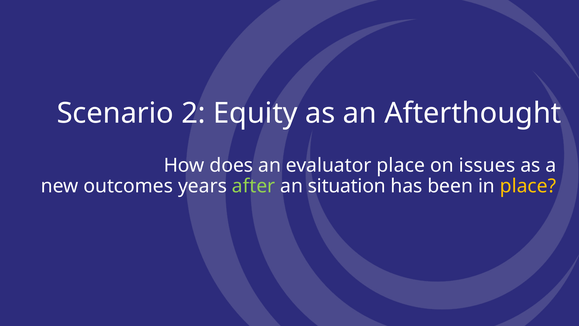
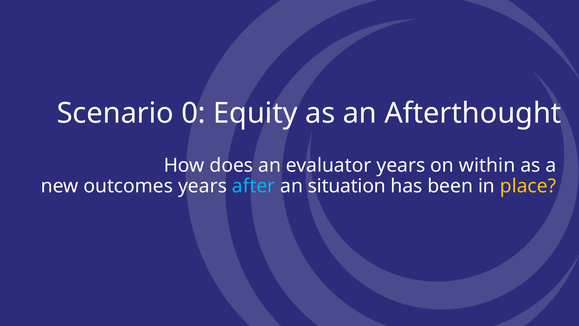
2: 2 -> 0 (194, 113)
evaluator place: place -> years (401, 165)
issues: issues -> within (487, 165)
after colour: light green -> light blue (254, 186)
